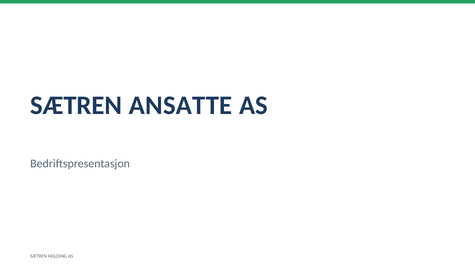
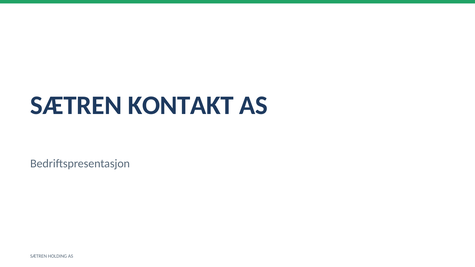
ANSATTE: ANSATTE -> KONTAKT (181, 105)
